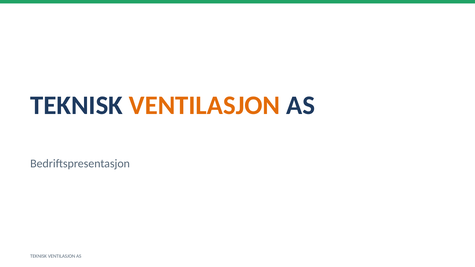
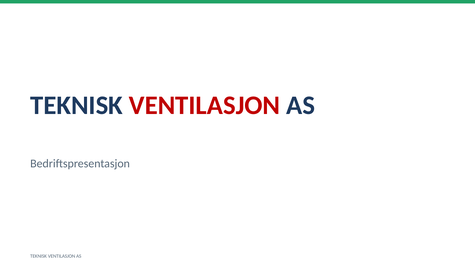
VENTILASJON colour: orange -> red (205, 105)
